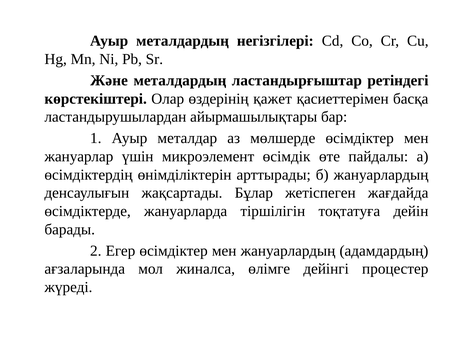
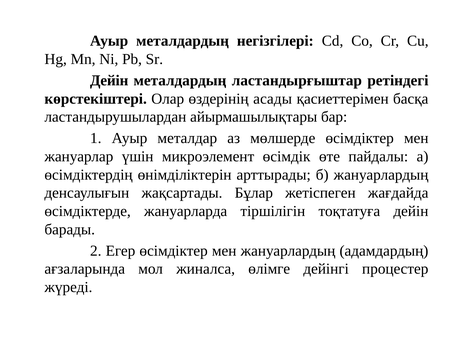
Және: Және -> Дейін (109, 80)
қажет: қажет -> асады (273, 99)
